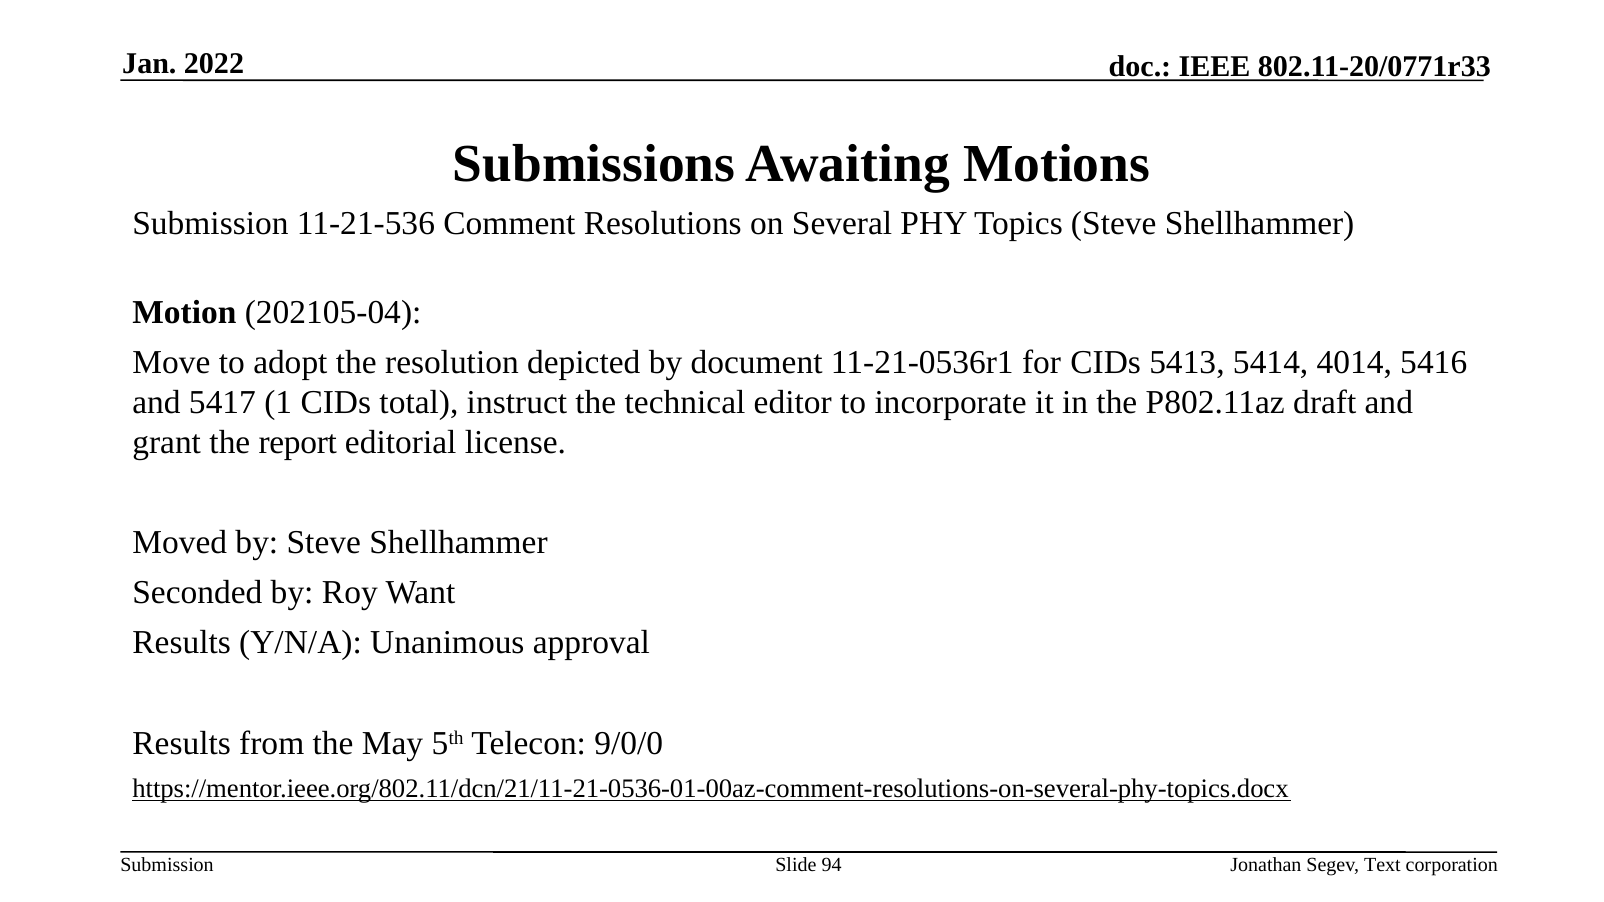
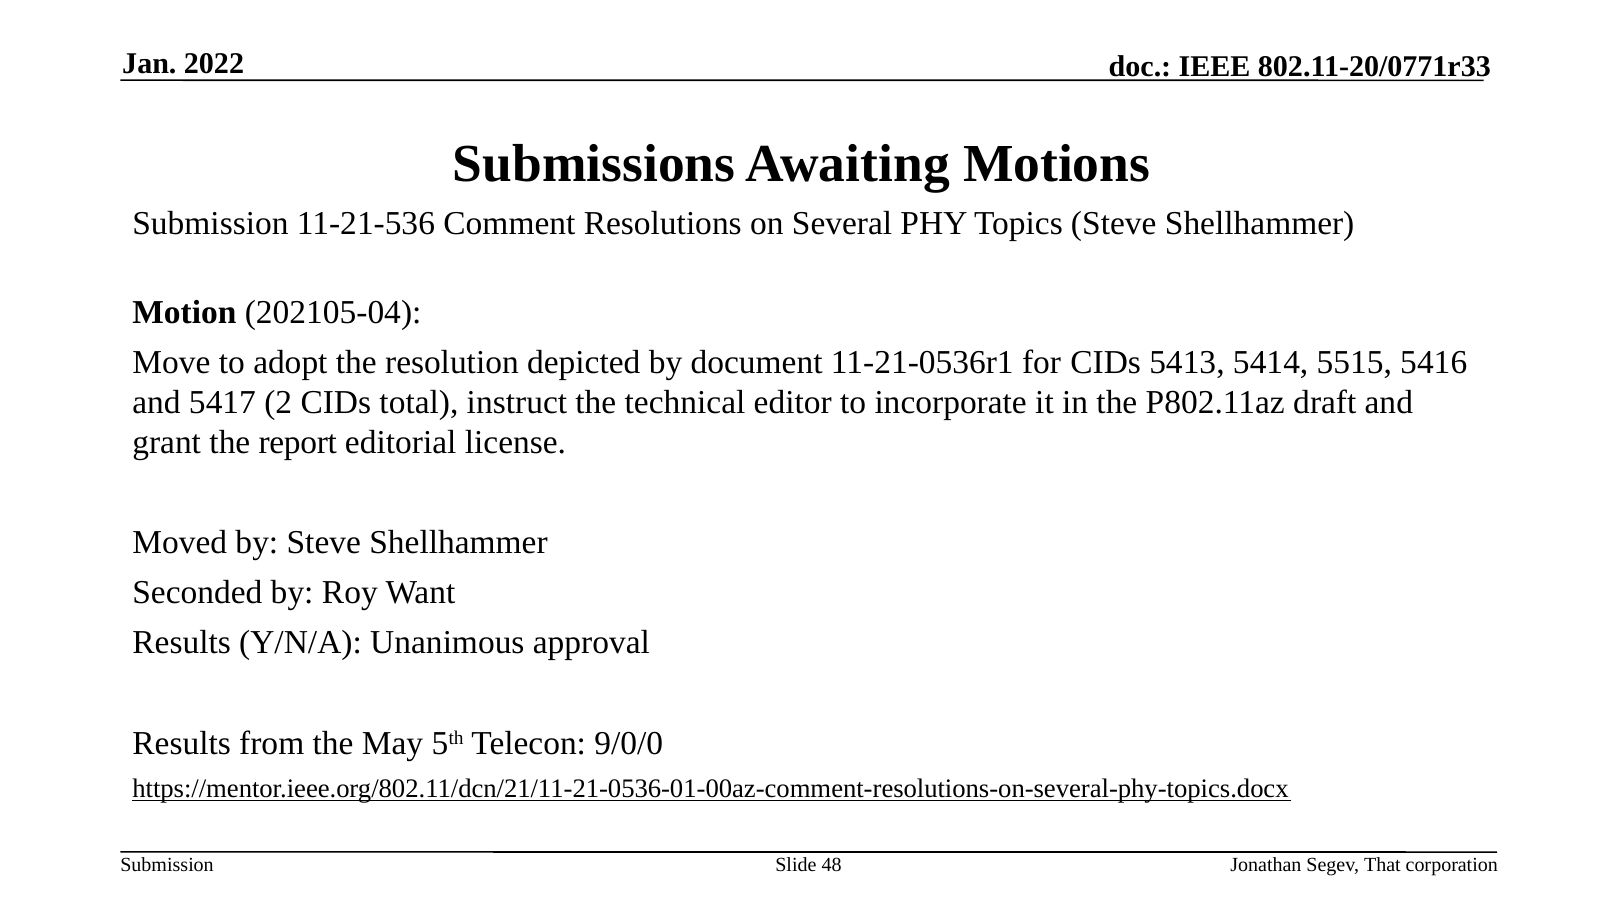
4014: 4014 -> 5515 (1354, 362)
1: 1 -> 2 (278, 402)
94: 94 -> 48 (832, 865)
Text: Text -> That (1382, 865)
